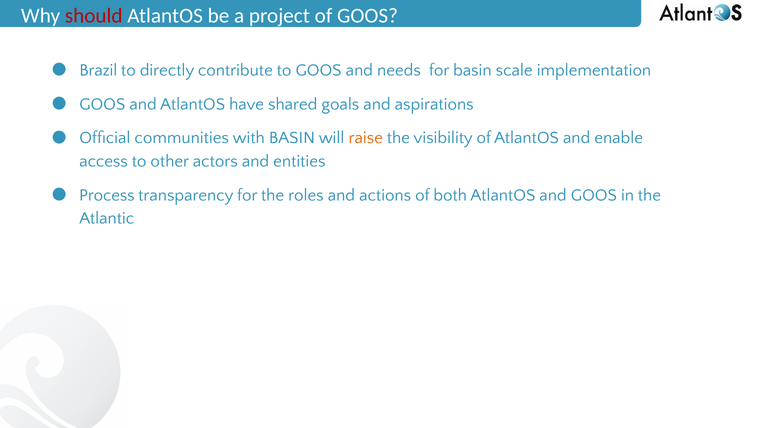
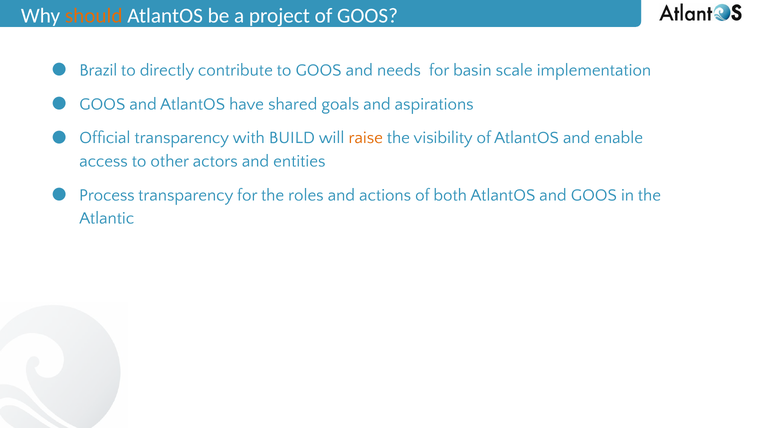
should colour: red -> orange (94, 16)
Official communities: communities -> transparency (182, 138)
with BASIN: BASIN -> BUILD (292, 138)
